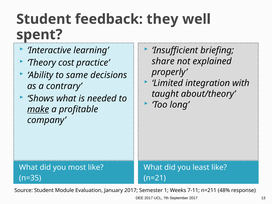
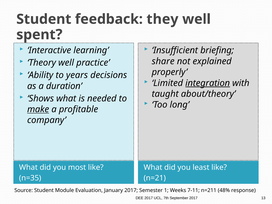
Theory cost: cost -> well (66, 63)
same: same -> years (77, 75)
integration underline: none -> present (208, 83)
contrary: contrary -> duration (64, 86)
